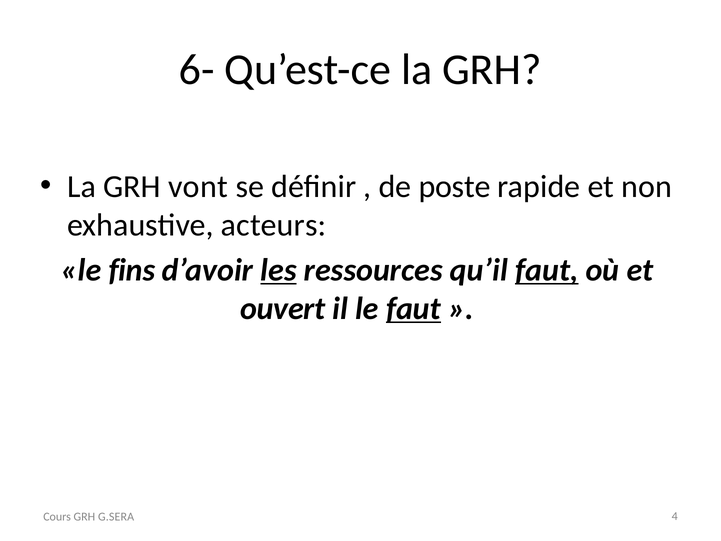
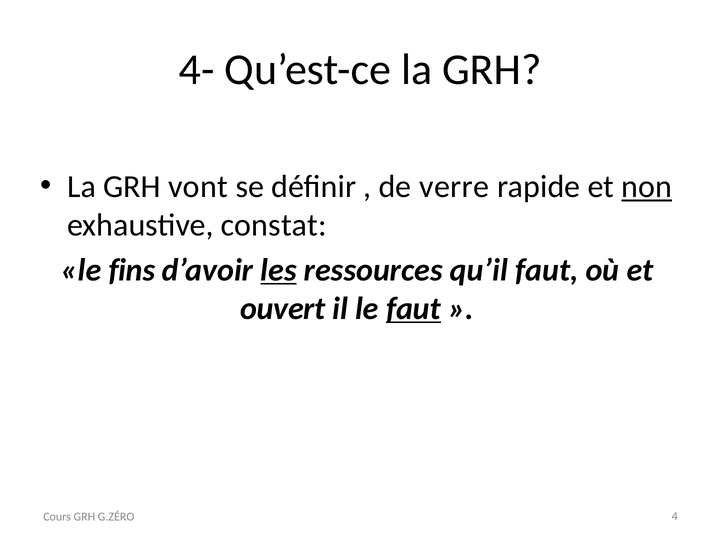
6-: 6- -> 4- (197, 70)
poste: poste -> verre (454, 186)
non underline: none -> present (647, 186)
acteurs: acteurs -> constat (274, 225)
faut underline: present -> none (547, 270)
G.SERA: G.SERA -> G.ZÉRO (116, 516)
